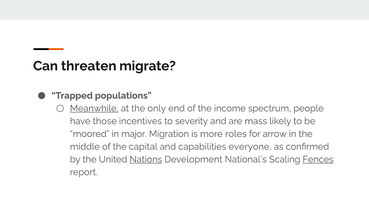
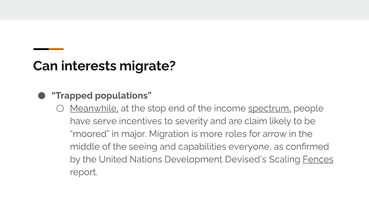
threaten: threaten -> interests (89, 66)
only: only -> stop (157, 108)
spectrum underline: none -> present (270, 108)
those: those -> serve (105, 121)
mass: mass -> claim (256, 121)
capital: capital -> seeing (143, 146)
Nations underline: present -> none (146, 159)
National’s: National’s -> Devised’s (246, 159)
